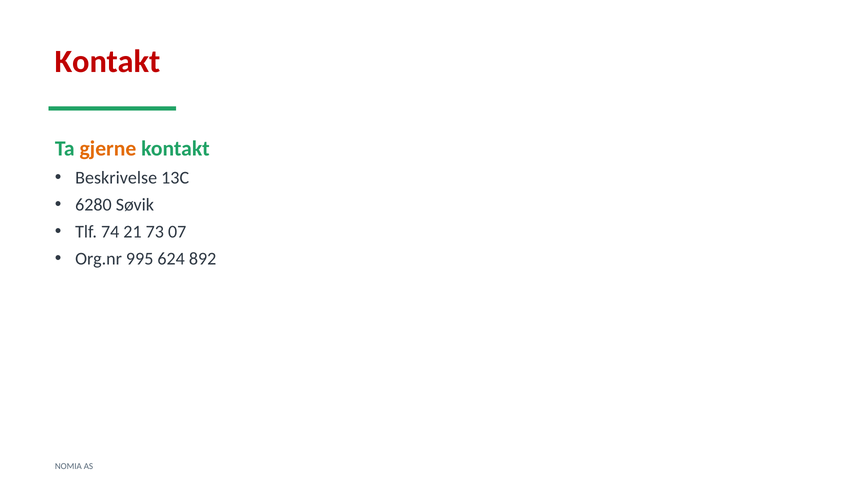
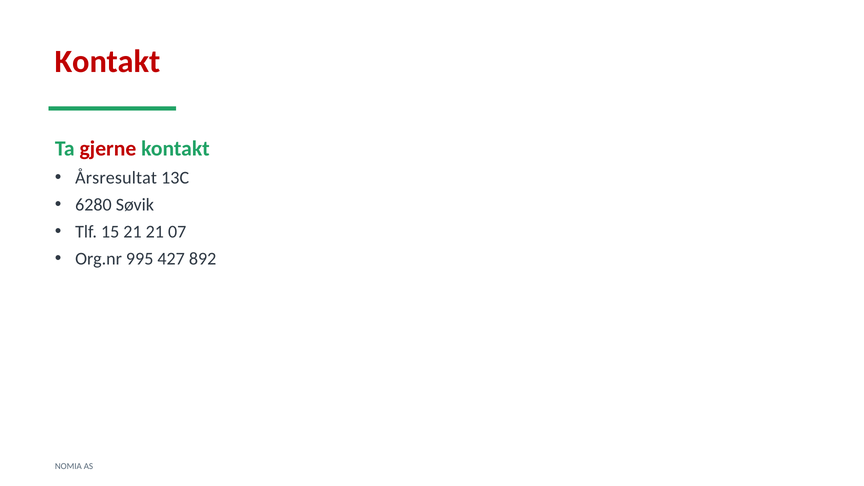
gjerne colour: orange -> red (108, 149)
Beskrivelse: Beskrivelse -> Årsresultat (116, 178)
74: 74 -> 15 (110, 232)
21 73: 73 -> 21 (155, 232)
624: 624 -> 427 (171, 259)
